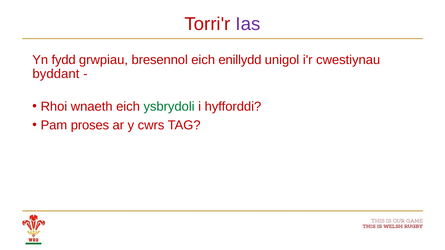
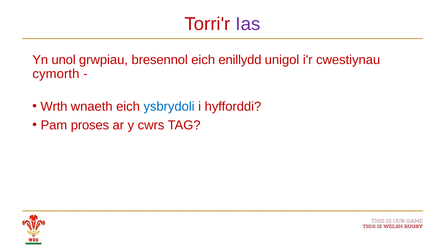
fydd: fydd -> unol (64, 60)
byddant: byddant -> cymorth (56, 74)
Rhoi: Rhoi -> Wrth (54, 107)
ysbrydoli colour: green -> blue (169, 107)
